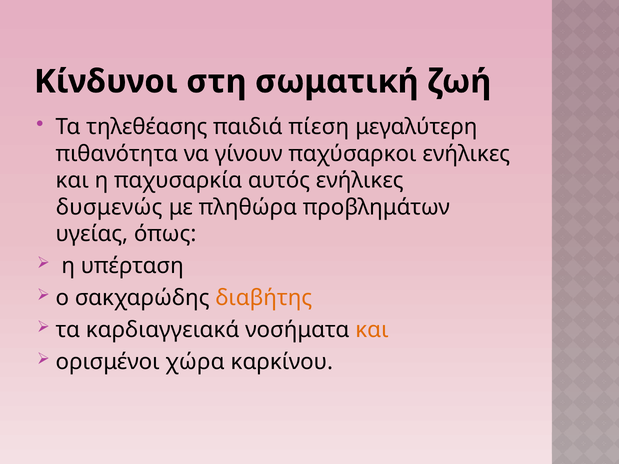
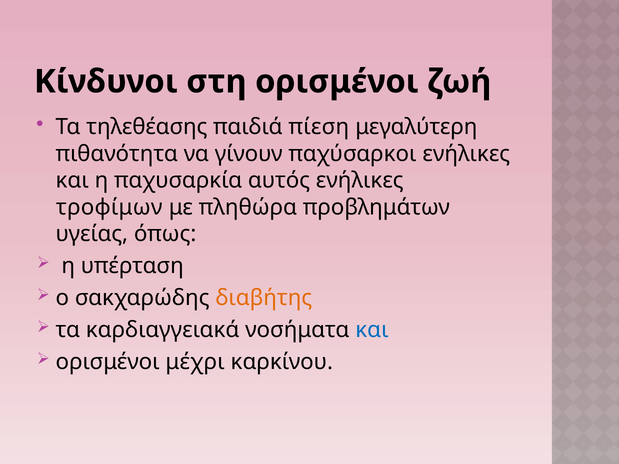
στη σωματική: σωματική -> ορισμένοι (337, 82)
δυσμενώς: δυσμενώς -> τροφίμων (109, 207)
και colour: orange -> blue (372, 330)
χώρα: χώρα -> μέχρι (195, 362)
